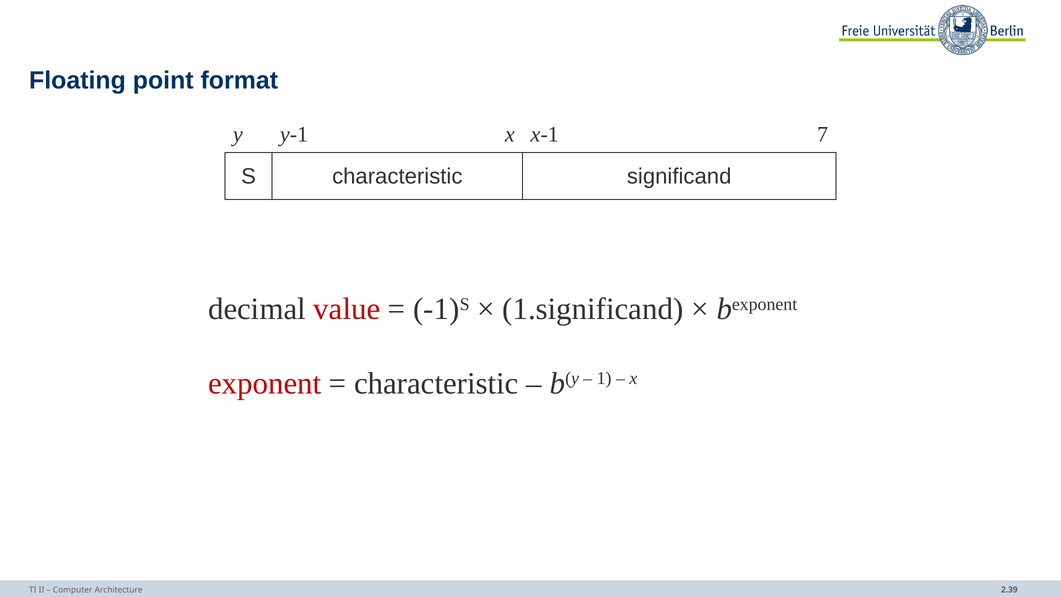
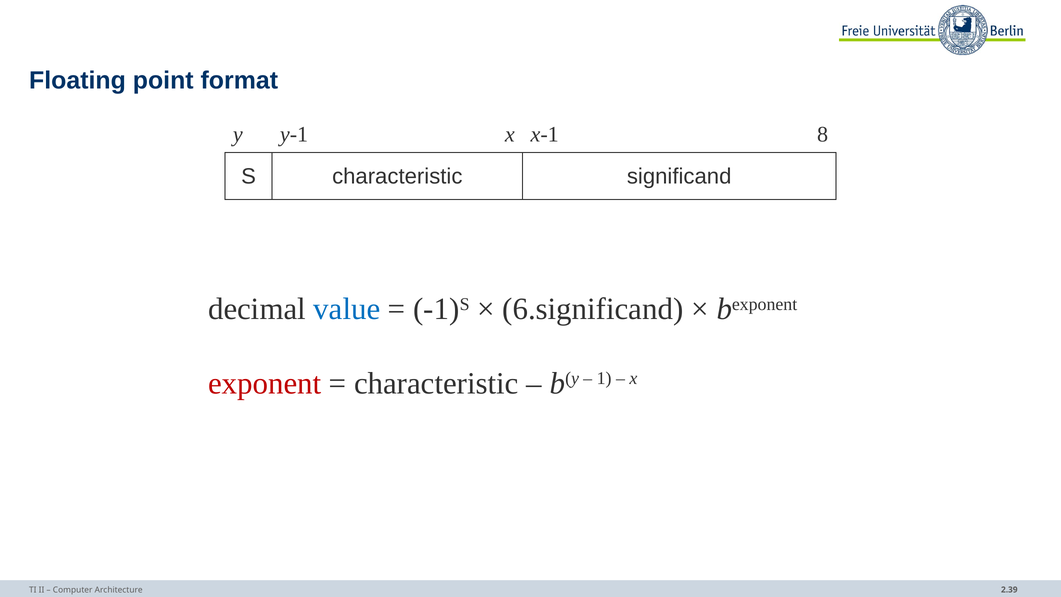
7: 7 -> 8 (823, 135)
value colour: red -> blue (347, 309)
1.significand: 1.significand -> 6.significand (593, 309)
